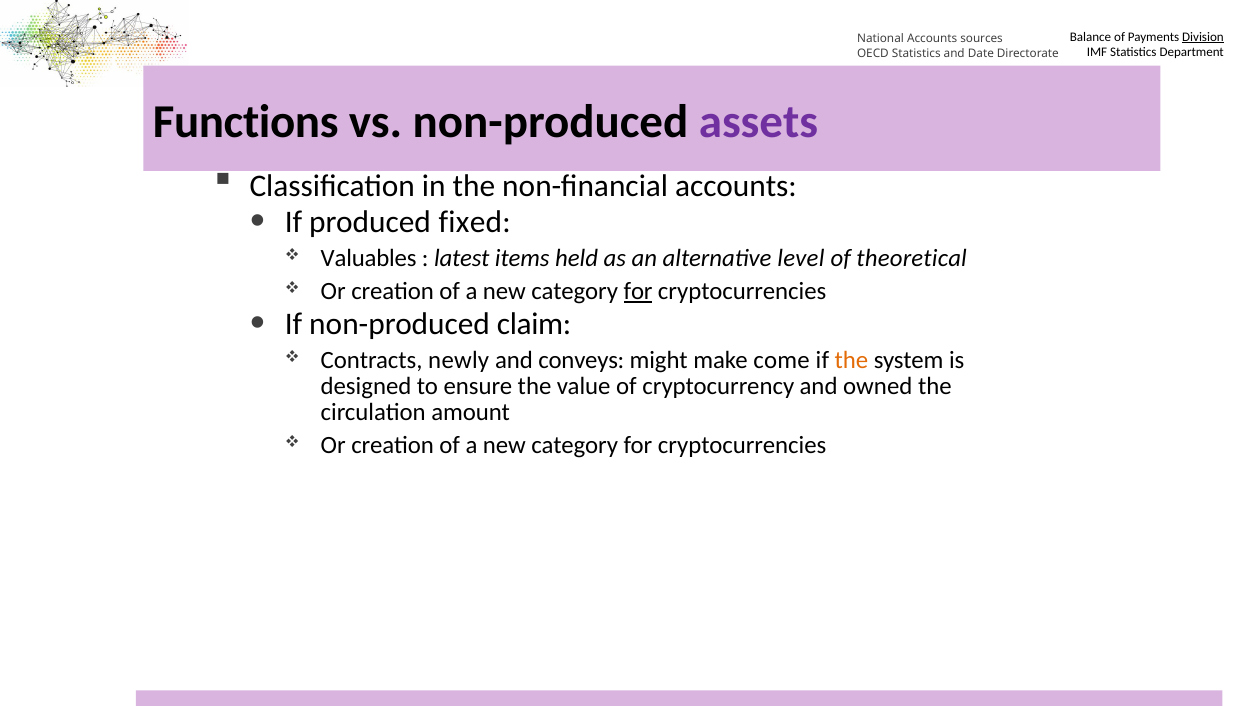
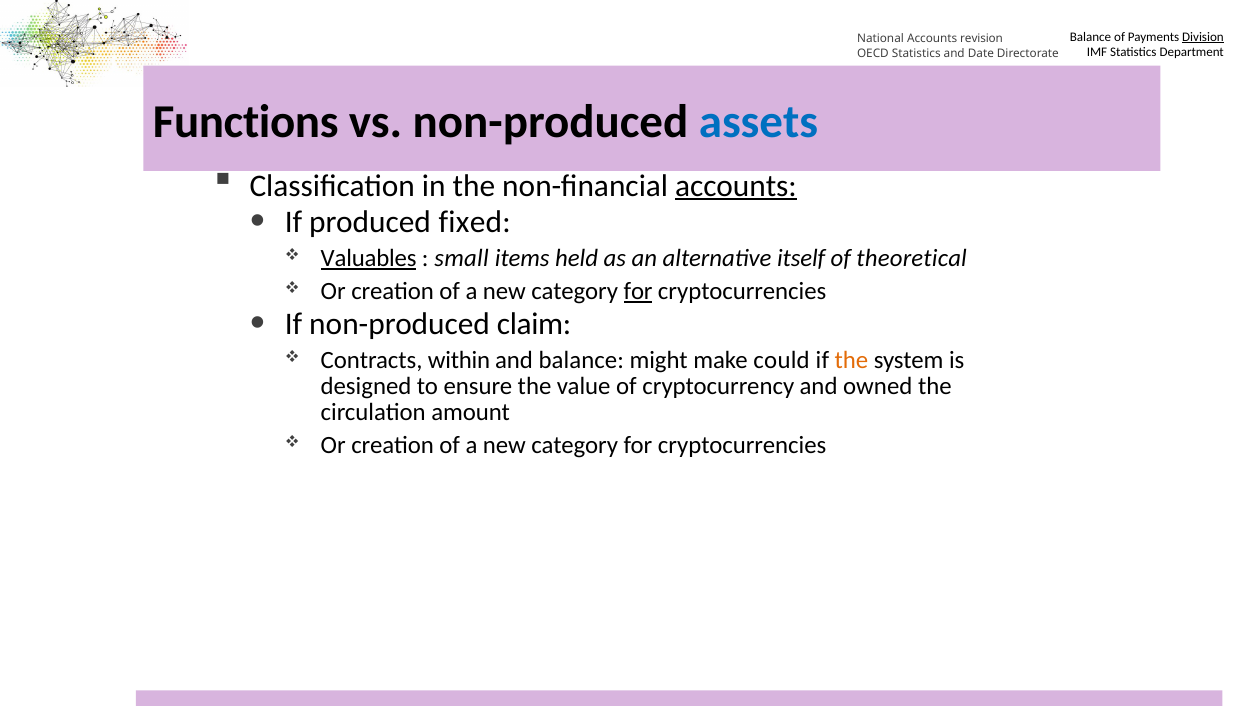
sources: sources -> revision (982, 39)
assets colour: purple -> blue (758, 121)
accounts underline: none -> present (736, 186)
Valuables underline: none -> present (369, 258)
latest: latest -> small (462, 258)
level: level -> itself (801, 258)
newly: newly -> within (459, 360)
and conveys: conveys -> balance (581, 360)
come: come -> could (782, 360)
